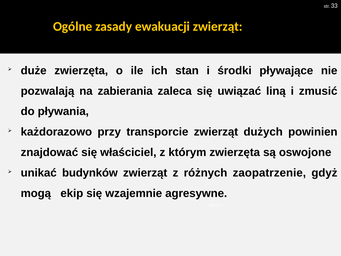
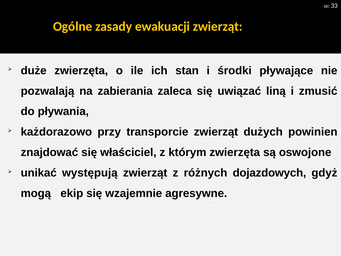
budynków: budynków -> występują (90, 173)
zaopatrzenie: zaopatrzenie -> dojazdowych (269, 173)
